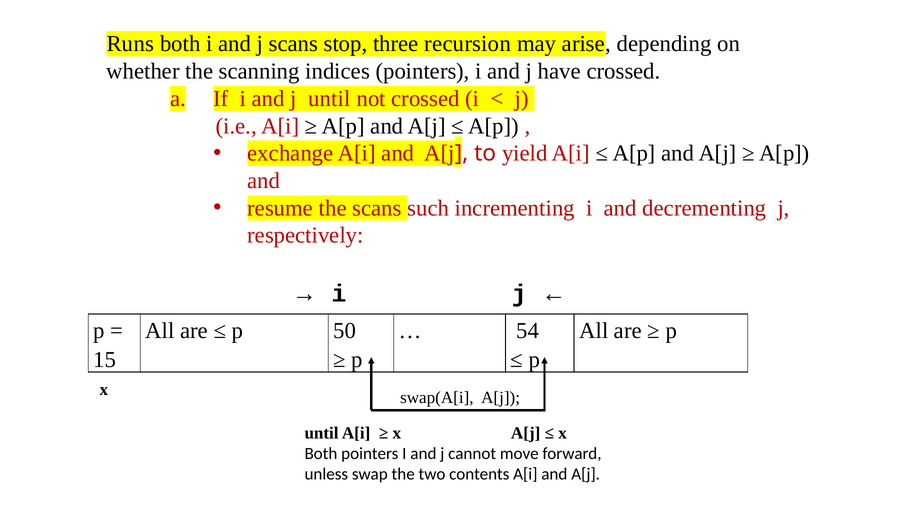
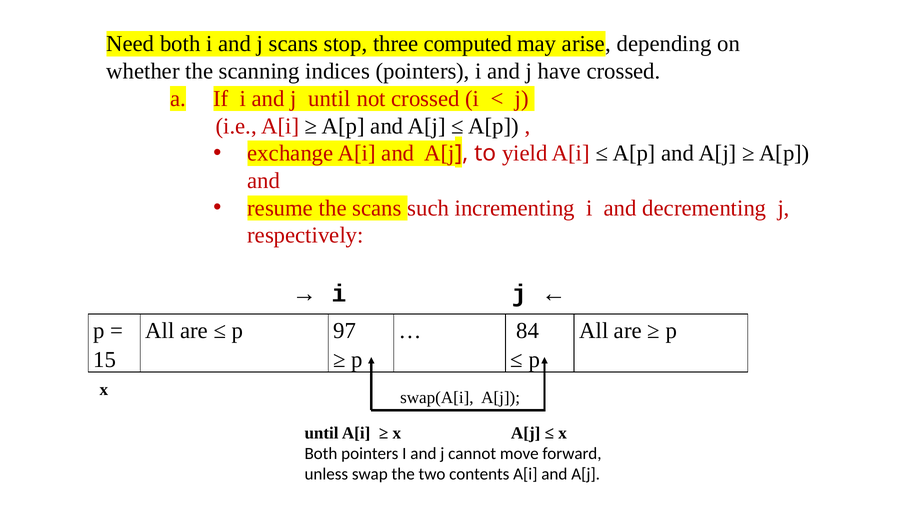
Runs: Runs -> Need (130, 44)
recursion: recursion -> computed (468, 44)
50: 50 -> 97 (345, 330)
54: 54 -> 84 (528, 330)
